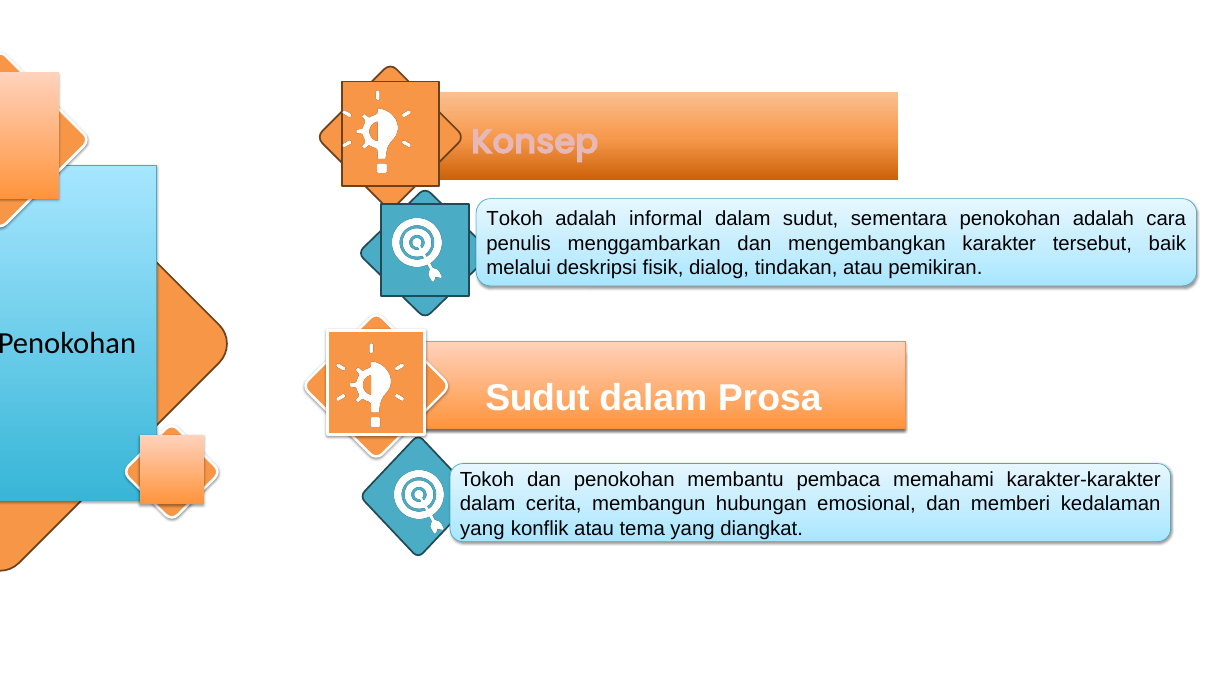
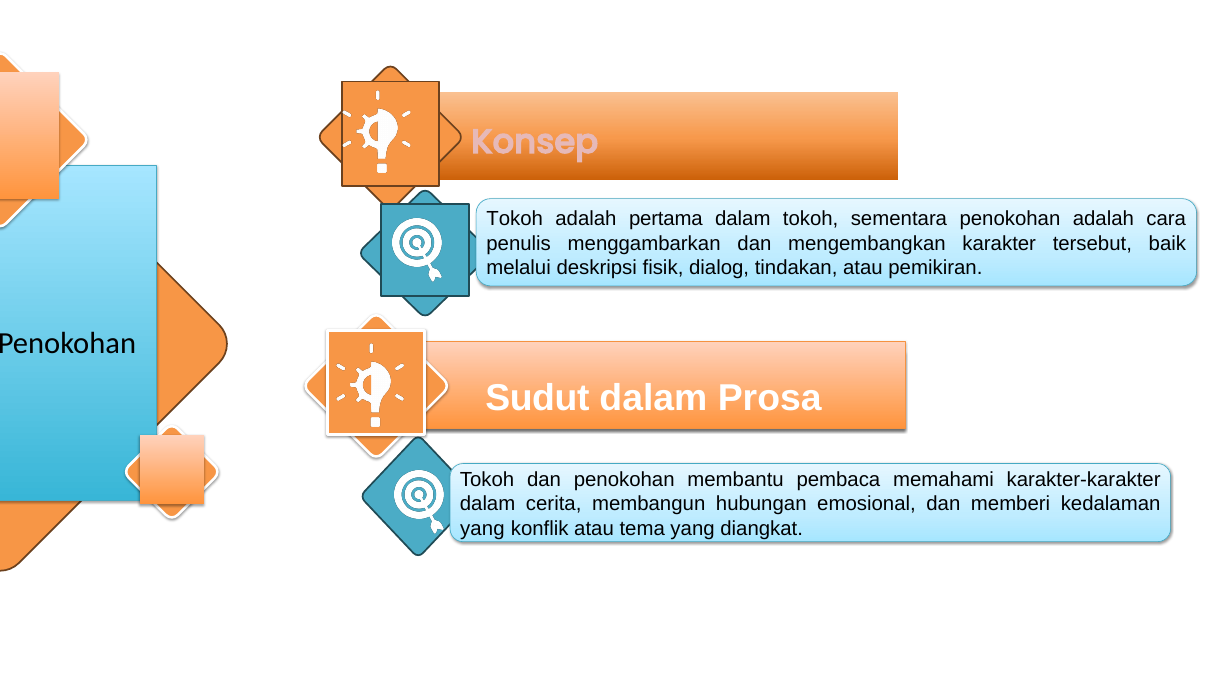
informal: informal -> pertama (666, 219)
dalam sudut: sudut -> tokoh (811, 219)
